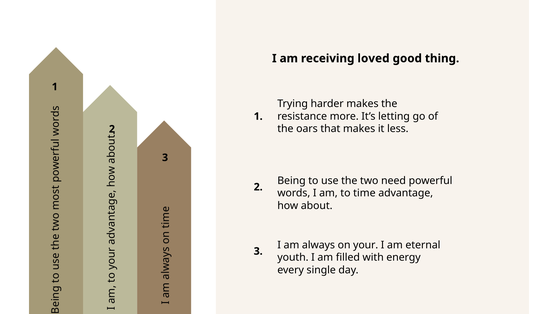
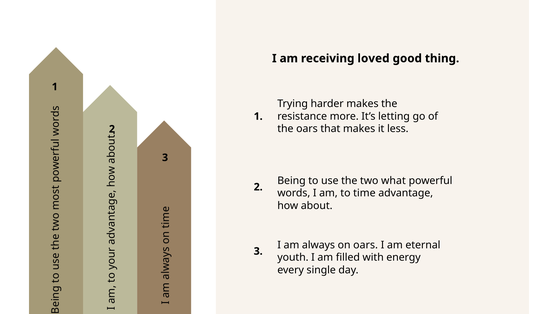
need: need -> what (393, 181)
on your: your -> oars (366, 245)
